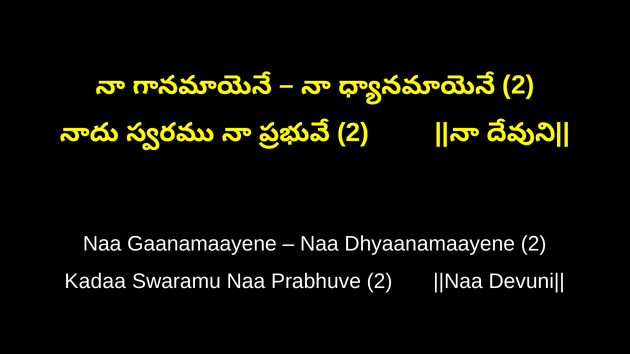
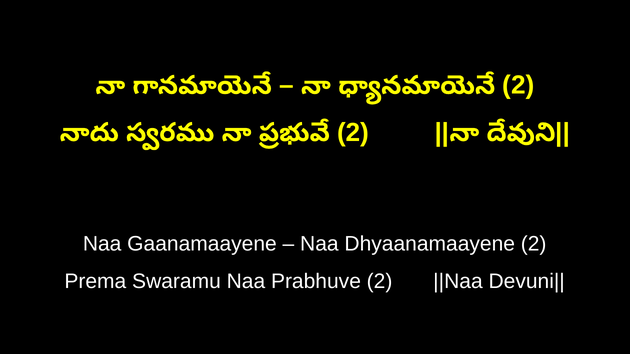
Kadaa: Kadaa -> Prema (95, 282)
